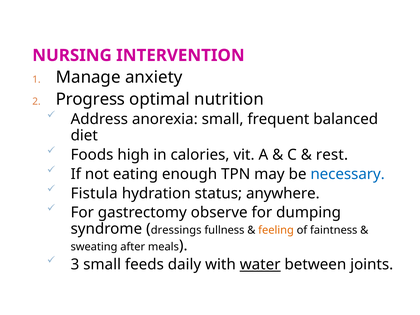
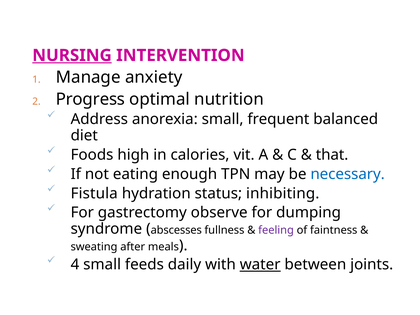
NURSING underline: none -> present (72, 55)
rest: rest -> that (332, 155)
anywhere: anywhere -> inhibiting (283, 193)
dressings: dressings -> abscesses (176, 230)
feeling colour: orange -> purple (276, 230)
3: 3 -> 4 (75, 265)
